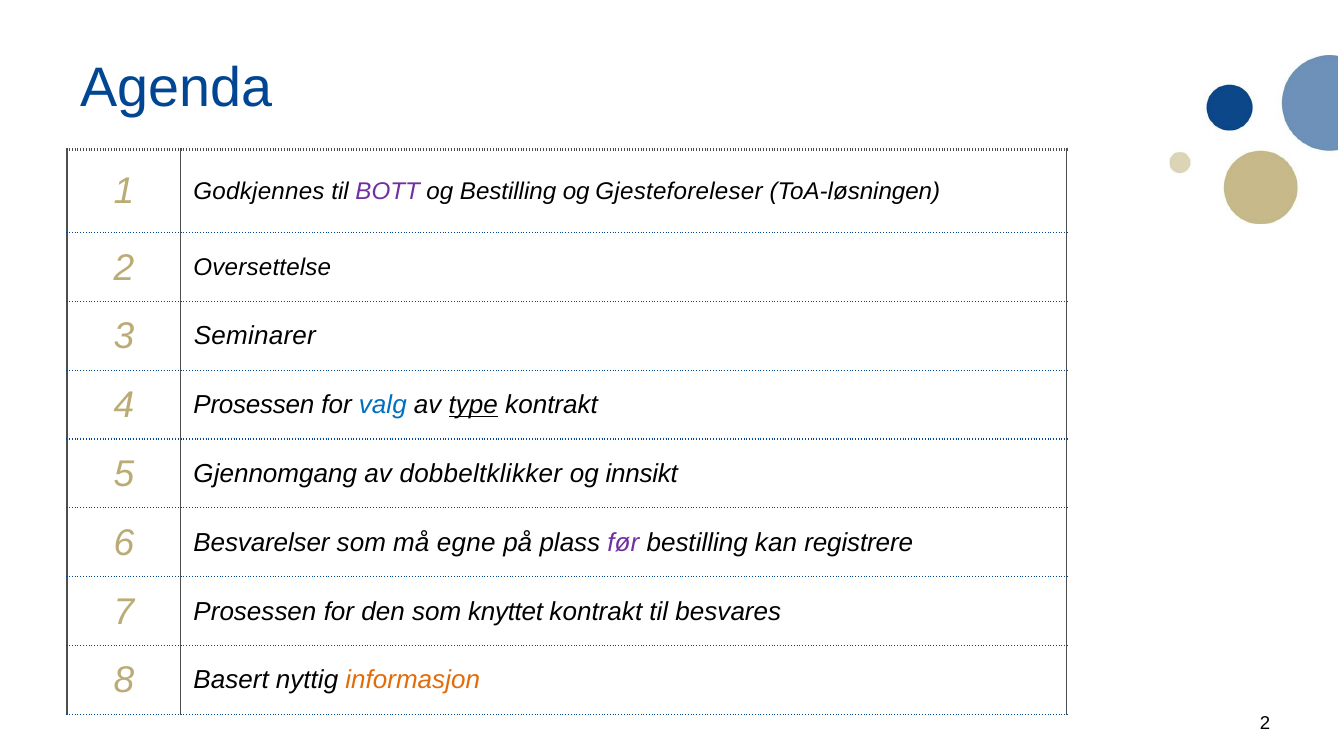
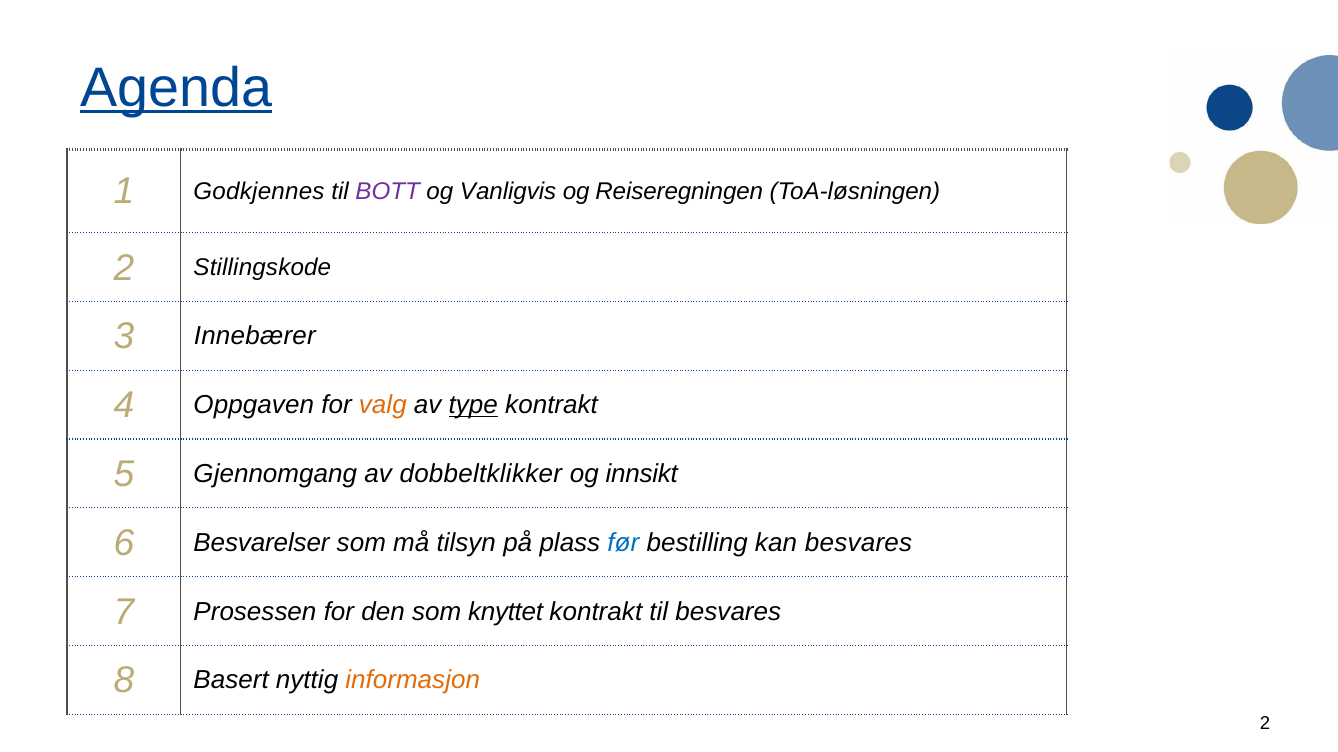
Agenda underline: none -> present (176, 88)
og Bestilling: Bestilling -> Vanligvis (508, 192)
Gjesteforeleser: Gjesteforeleser -> Reiseregningen (679, 192)
Oversettelse: Oversettelse -> Stillingskode (262, 268)
Seminarer: Seminarer -> Innebærer (255, 337)
4 Prosessen: Prosessen -> Oppgaven (254, 406)
valg colour: blue -> orange (383, 406)
egne: egne -> tilsyn (466, 543)
før colour: purple -> blue (623, 543)
kan registrere: registrere -> besvares (859, 543)
